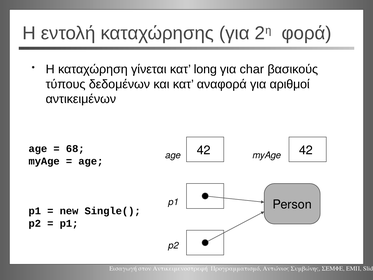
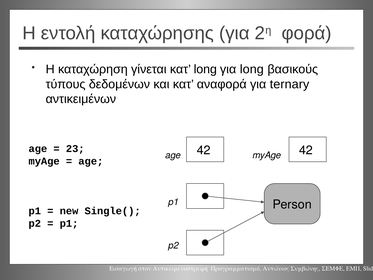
για char: char -> long (252, 69)
αριθμοί: αριθμοί -> ternary (290, 84)
68: 68 -> 23 (75, 149)
